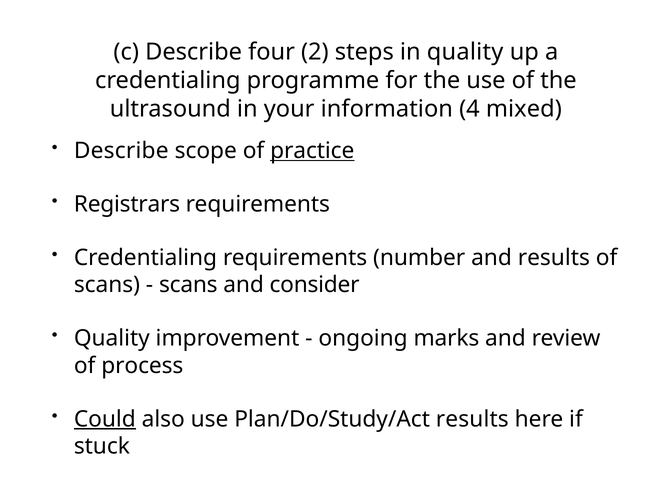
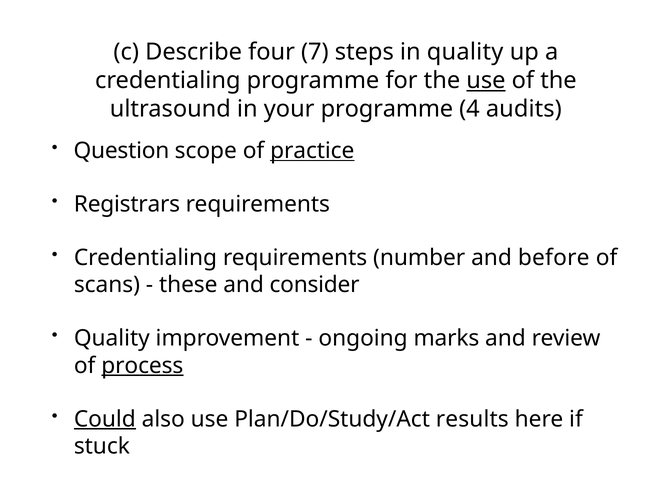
2: 2 -> 7 (315, 52)
use underline: none -> present (486, 80)
your information: information -> programme (387, 109)
mixed: mixed -> audits (524, 109)
Describe: Describe -> Question (121, 151)
and results: results -> before (554, 258)
scans: scans -> these (188, 285)
process underline: none -> present (142, 366)
